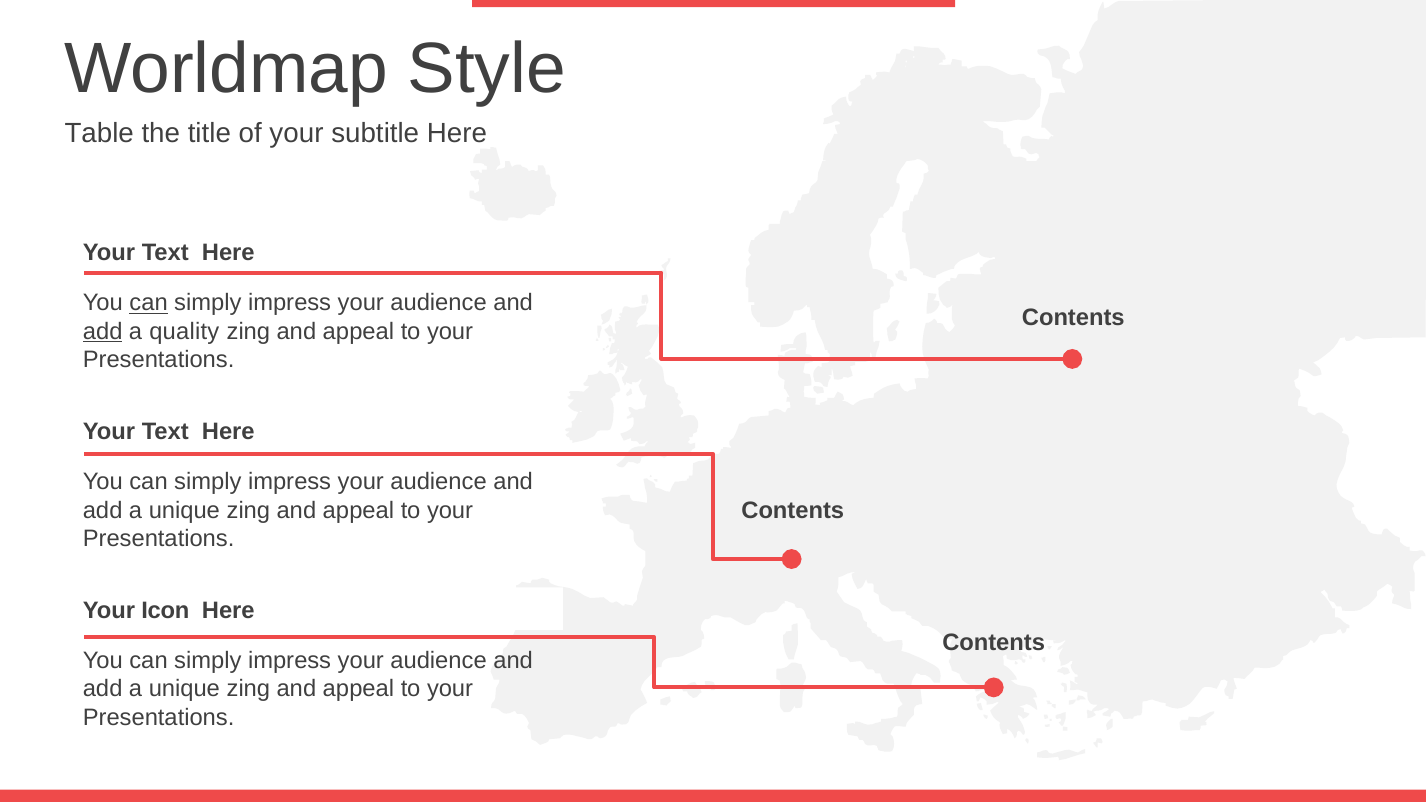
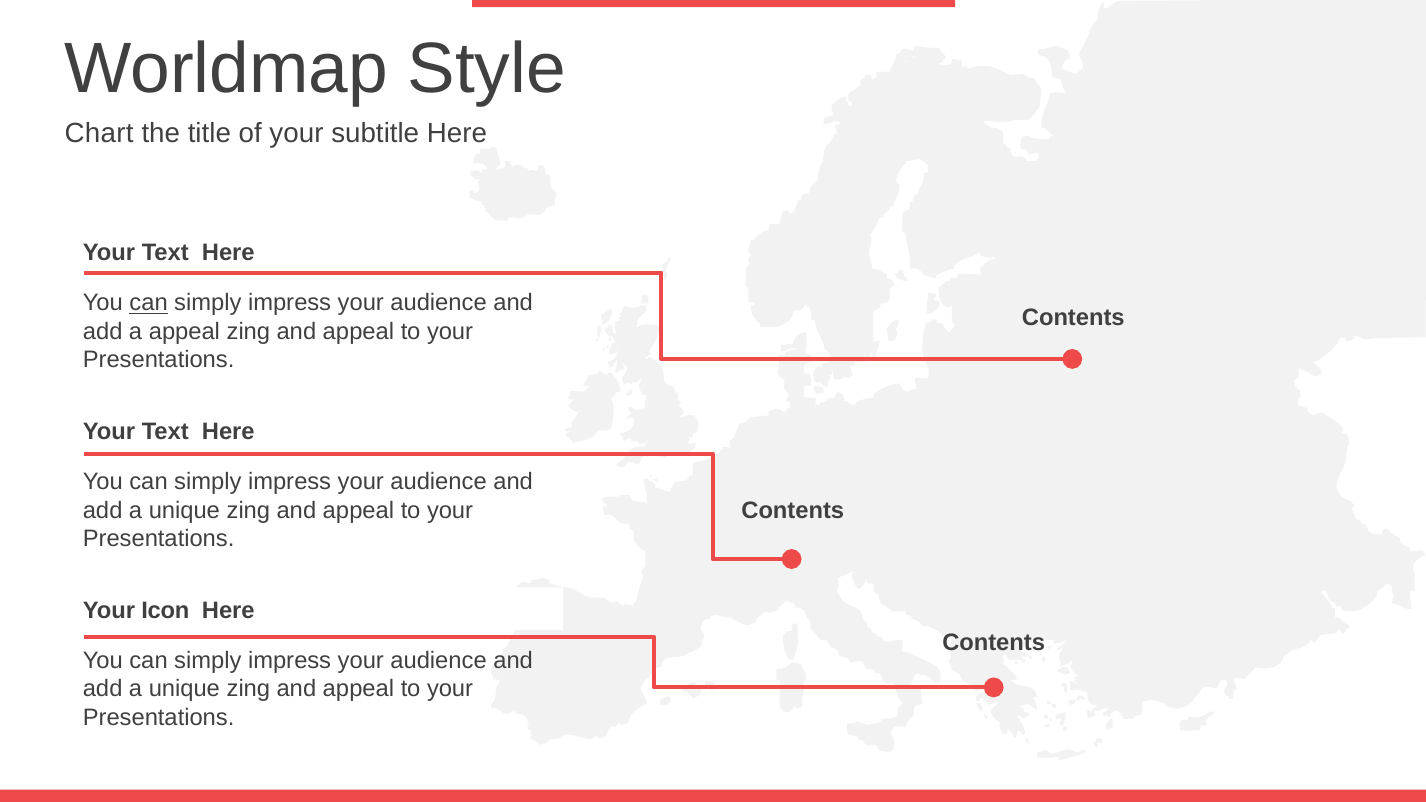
Table: Table -> Chart (99, 133)
add underline: present -> none (103, 332)
a quality: quality -> appeal (184, 332)
